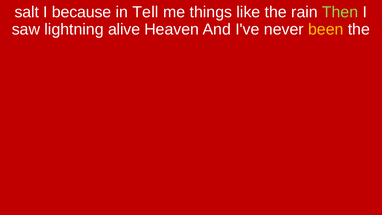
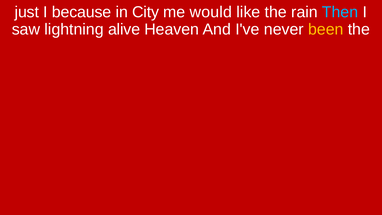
salt: salt -> just (27, 12)
Tell: Tell -> City (146, 12)
things: things -> would (211, 12)
Then colour: light green -> light blue (340, 12)
